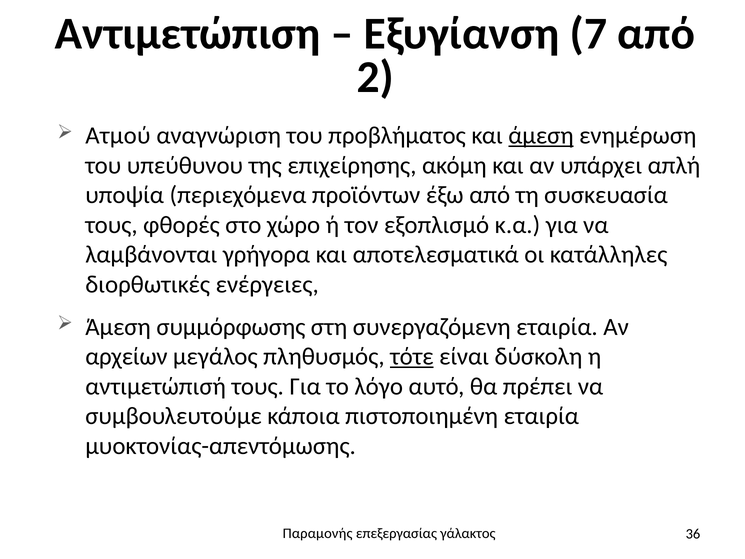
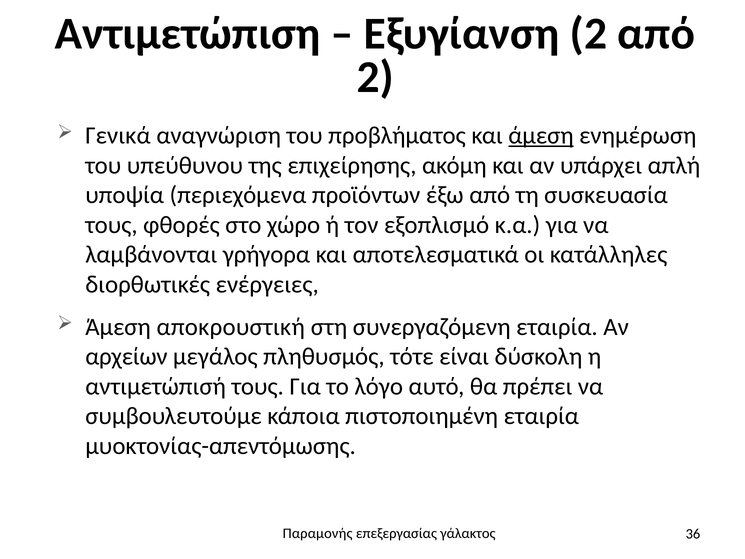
Εξυγίανση 7: 7 -> 2 (589, 34)
Ατμού: Ατμού -> Γενικά (118, 135)
συμμόρφωσης: συμμόρφωσης -> αποκρουστική (231, 327)
τότε underline: present -> none (412, 356)
